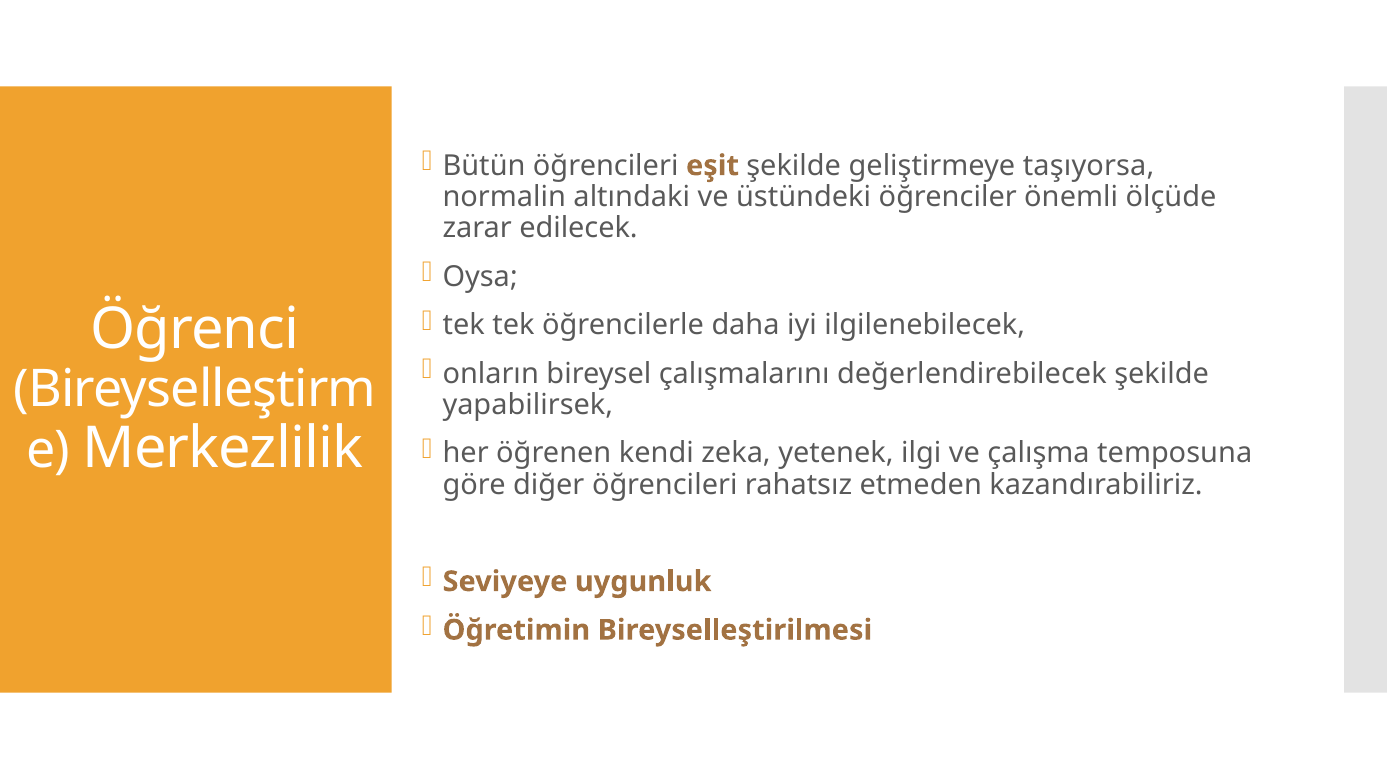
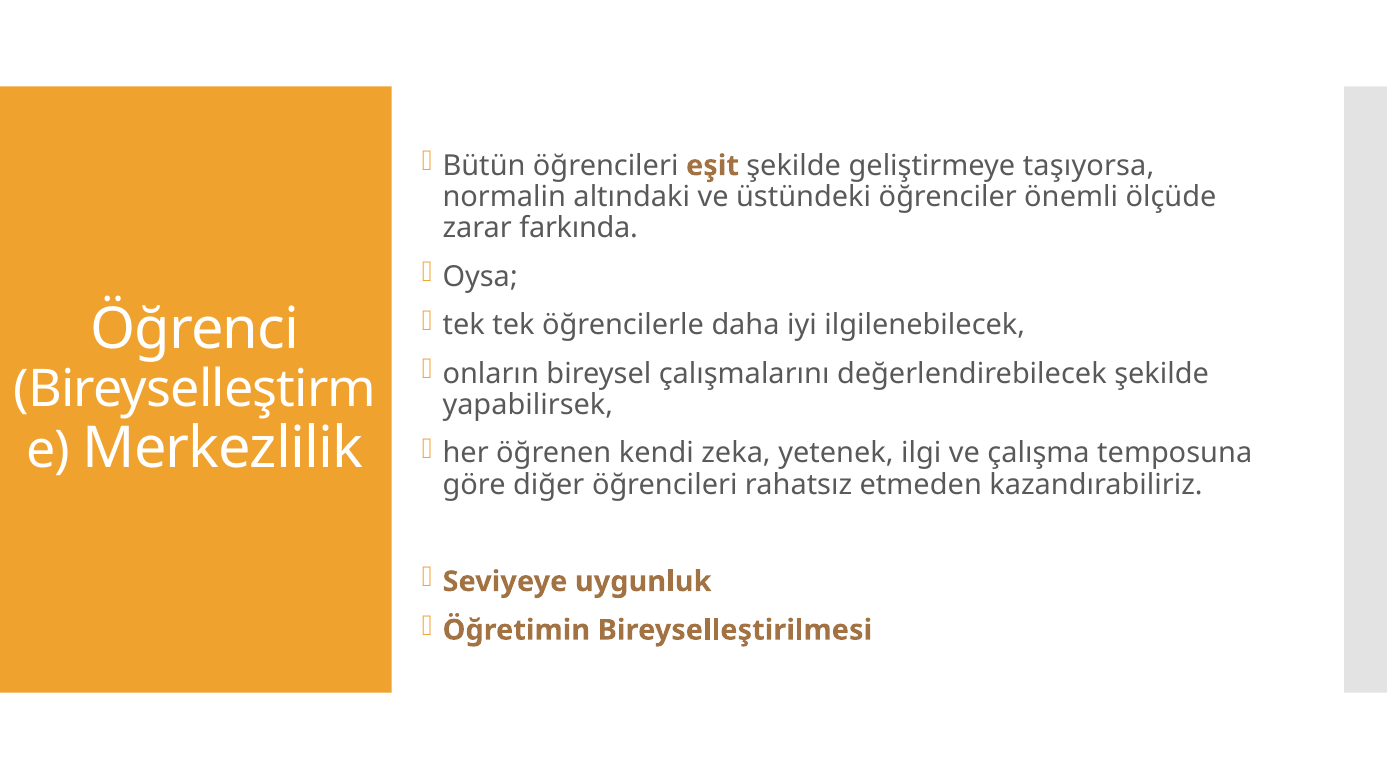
edilecek: edilecek -> farkında (579, 228)
